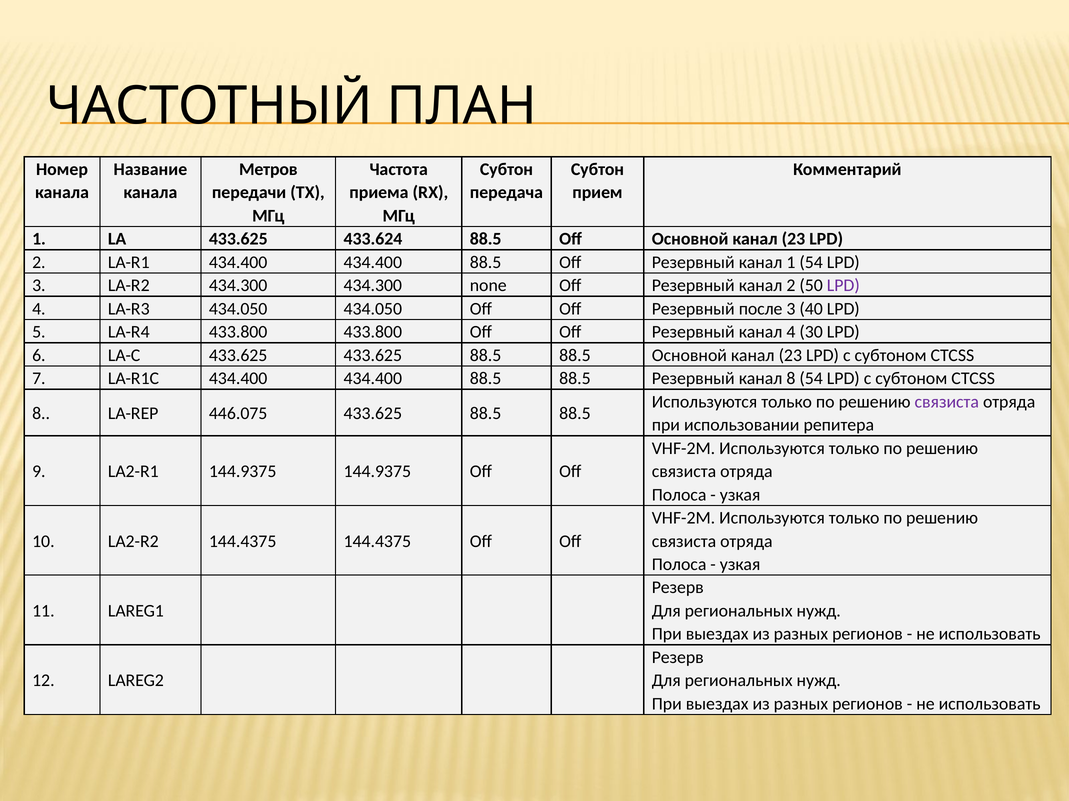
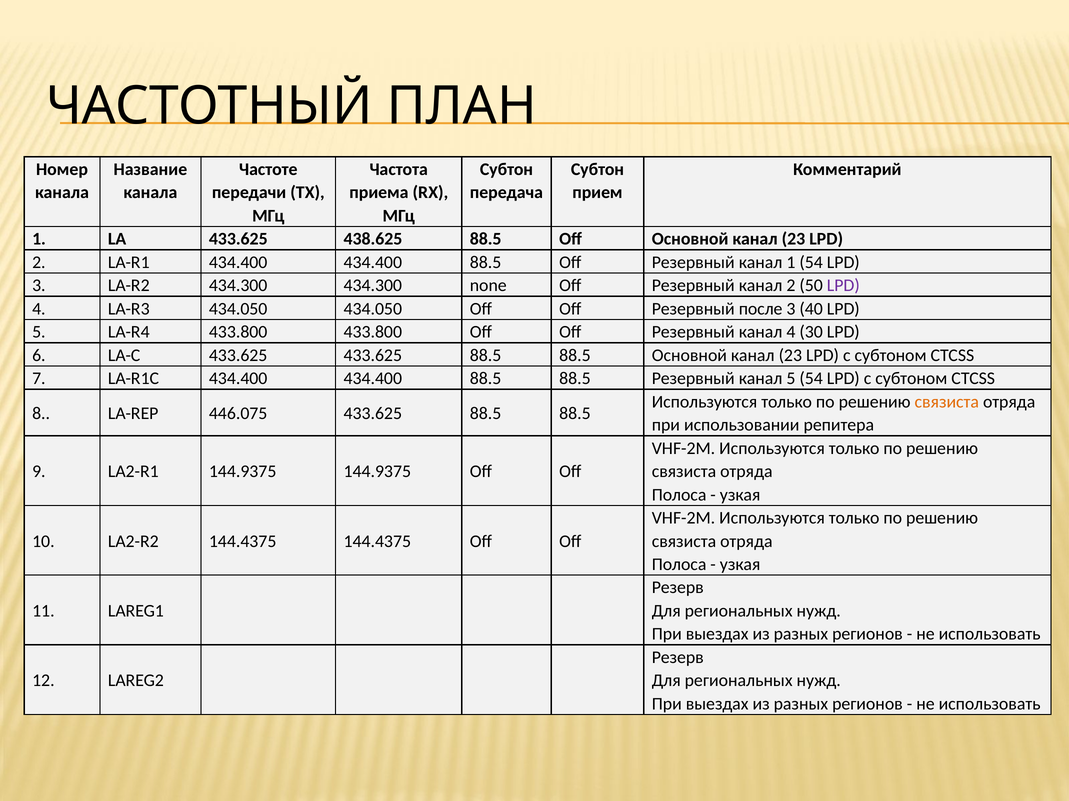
Метров: Метров -> Частоте (268, 170)
433.624: 433.624 -> 438.625 (373, 239)
канал 8: 8 -> 5 (791, 379)
связиста colour: purple -> orange (947, 402)
